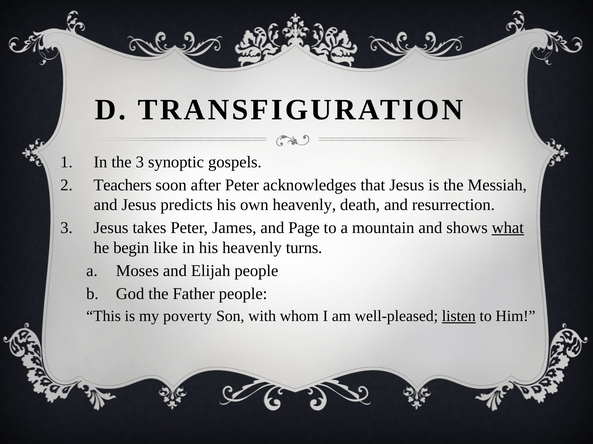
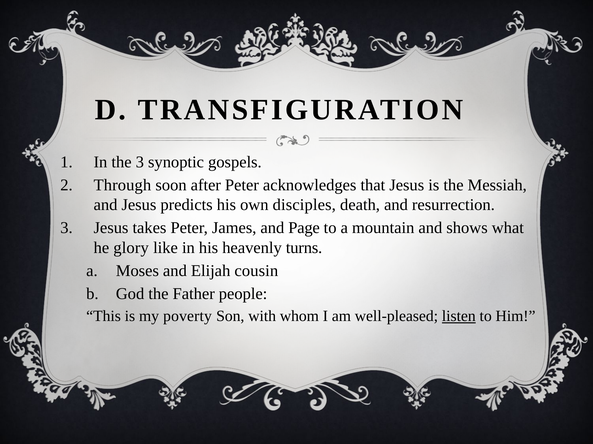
Teachers: Teachers -> Through (122, 185)
own heavenly: heavenly -> disciples (304, 205)
what underline: present -> none (508, 228)
begin: begin -> glory (131, 248)
Elijah people: people -> cousin (256, 271)
